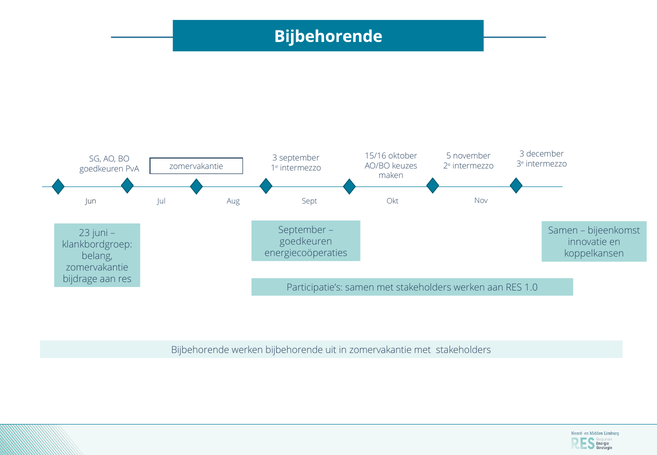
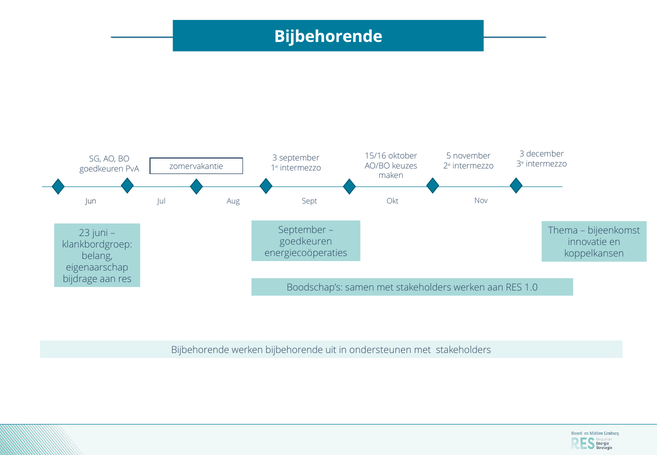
Samen: Samen -> Thema (563, 231)
zomervakantie: zomervakantie -> eigenaarschap (97, 267)
Participatie’s: Participatie’s -> Boodschap’s (315, 288)
in zomervakantie: zomervakantie -> ondersteunen (380, 350)
